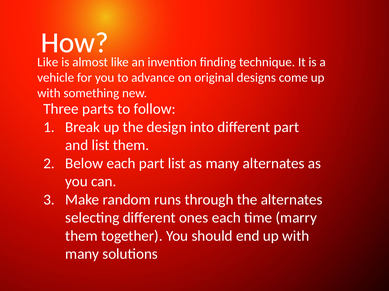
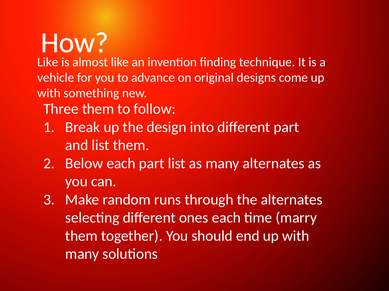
Three parts: parts -> them (98, 109)
